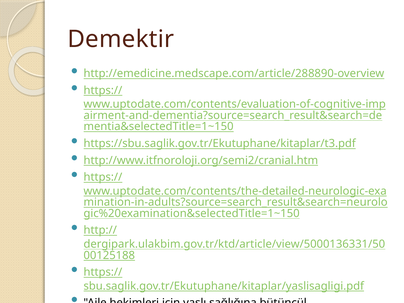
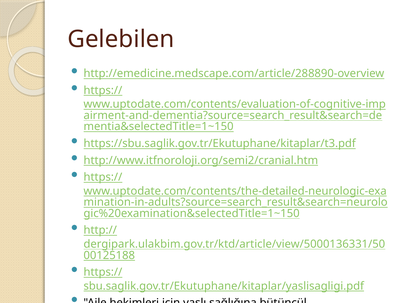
Demektir: Demektir -> Gelebilen (121, 39)
